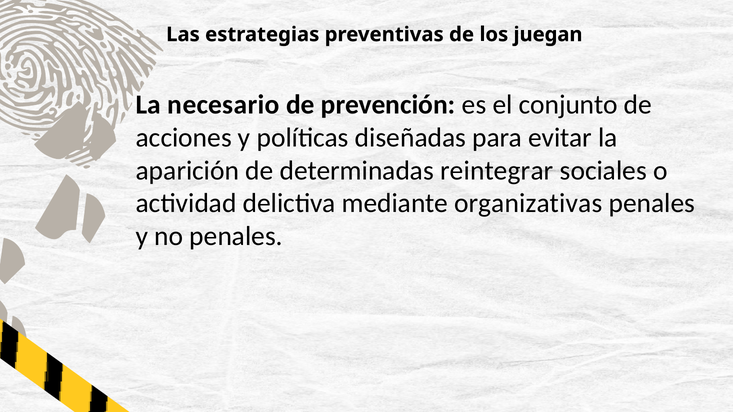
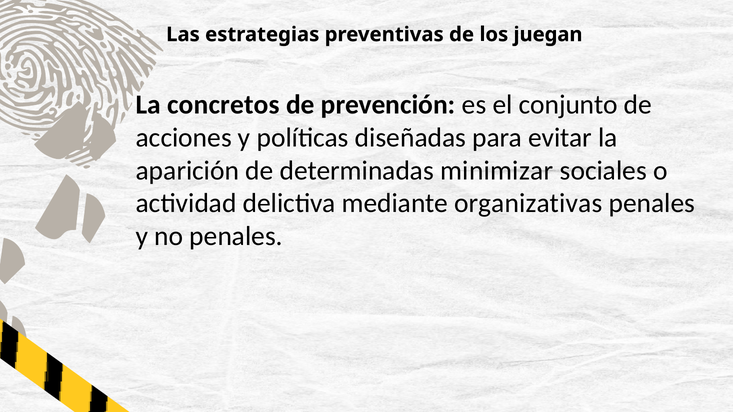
necesario: necesario -> concretos (223, 105)
reintegrar: reintegrar -> minimizar (497, 171)
